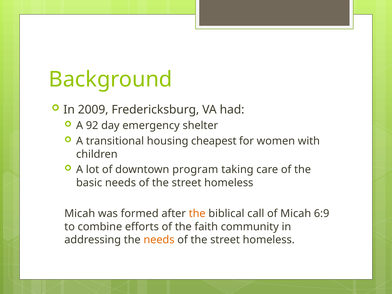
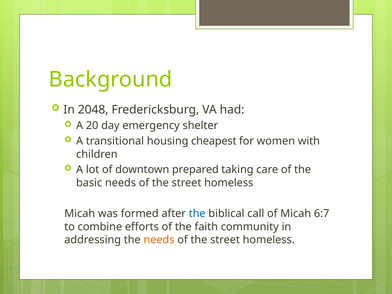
2009: 2009 -> 2048 (93, 110)
92: 92 -> 20 (92, 126)
program: program -> prepared (195, 170)
the colour: orange -> blue (197, 214)
6:9: 6:9 -> 6:7 (322, 214)
